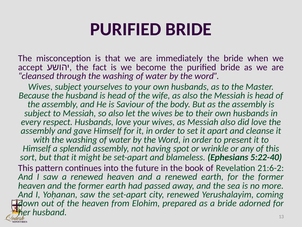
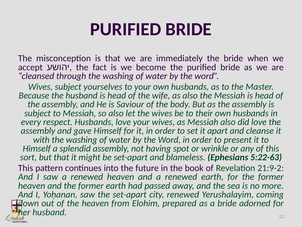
5:22-40: 5:22-40 -> 5:22-63 (266, 157)
21:6-2: 21:6-2 -> 21:9-2 (271, 168)
